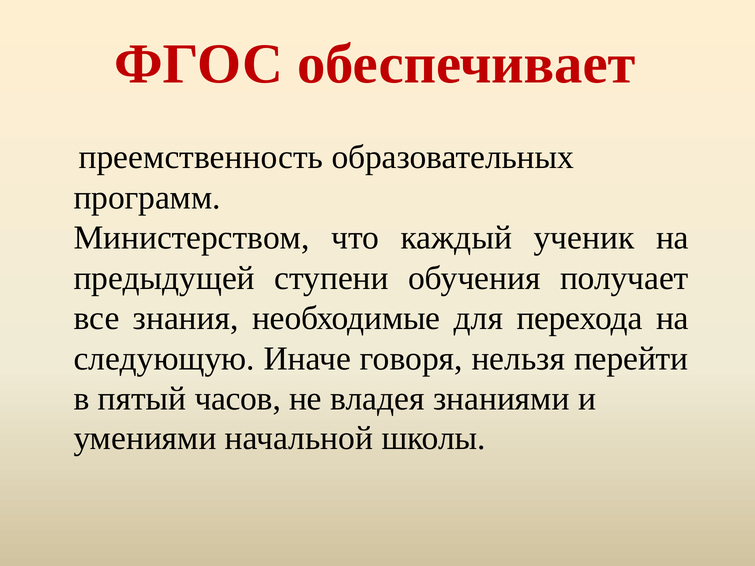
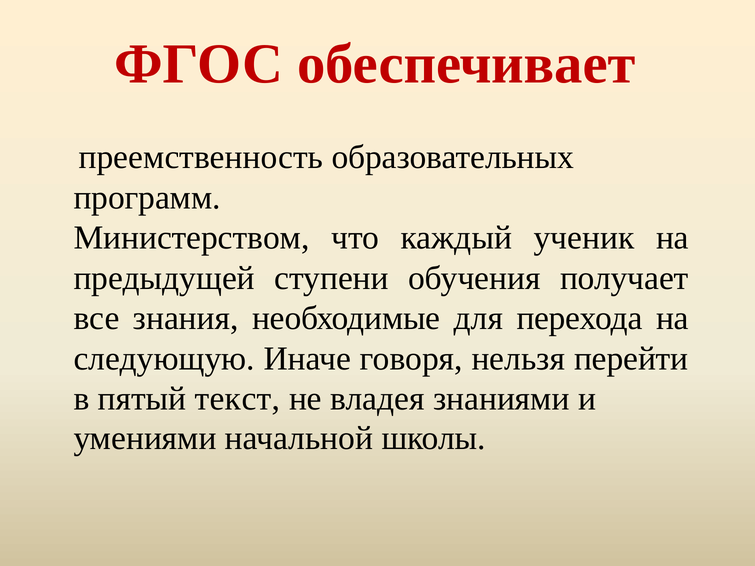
часов: часов -> текст (237, 399)
